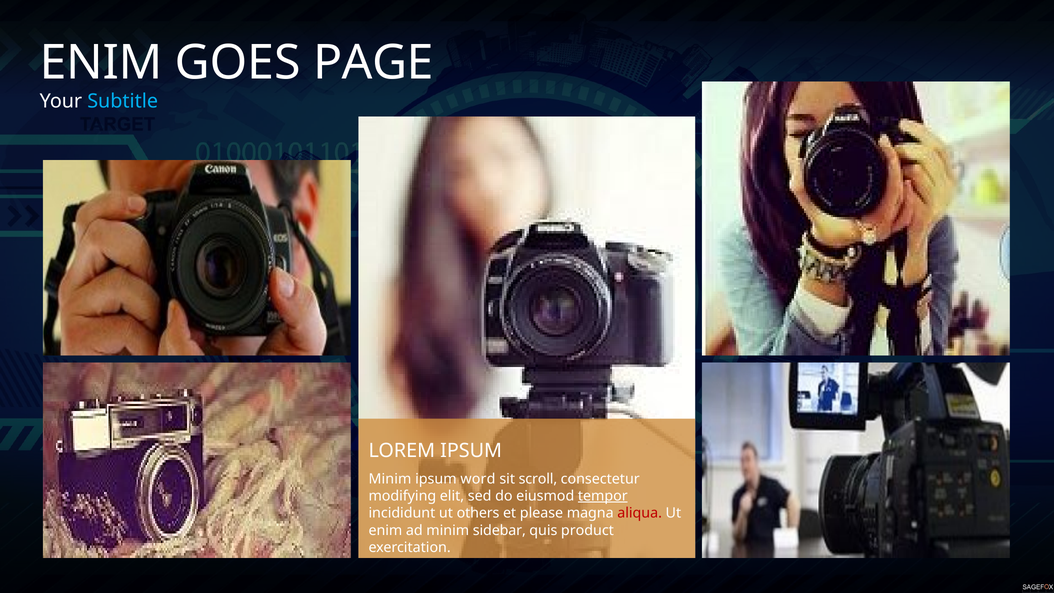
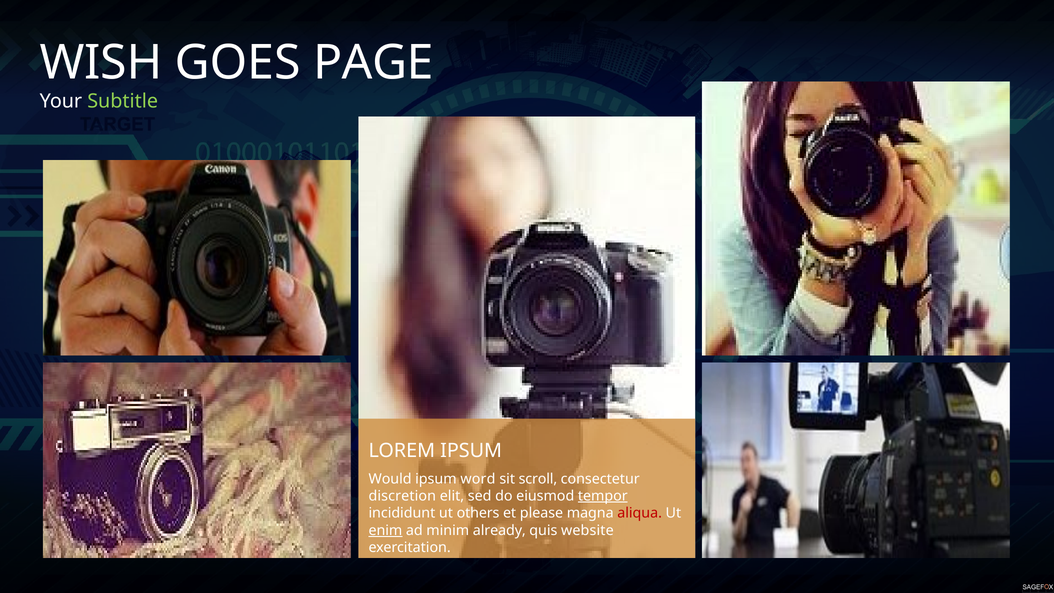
ENIM: ENIM -> WISH (101, 63)
Subtitle colour: light blue -> light green (123, 101)
Minim: Minim -> Would (390, 479)
modifying: modifying -> discretion (402, 496)
enim underline: none -> present (385, 530)
sidebar: sidebar -> already (499, 530)
product: product -> website (587, 530)
